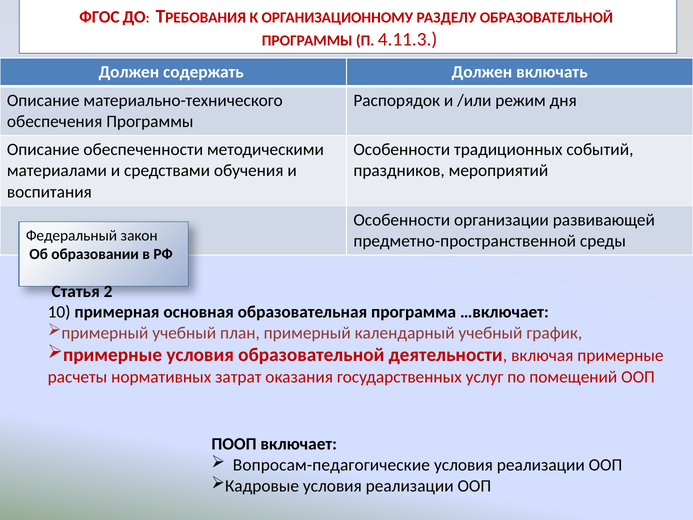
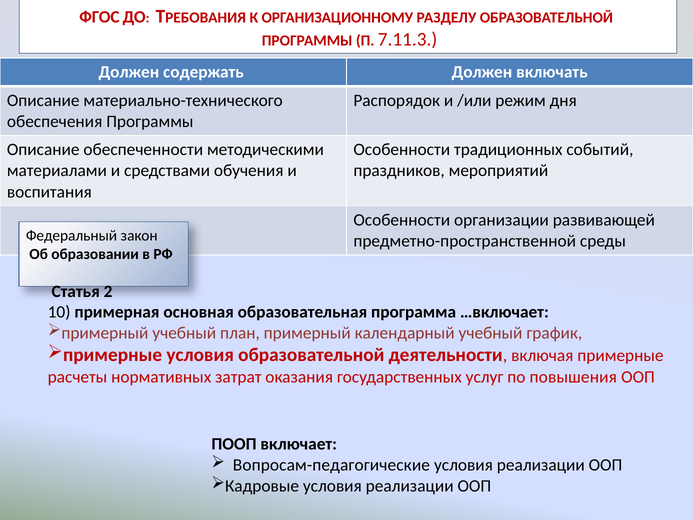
4.11.3: 4.11.3 -> 7.11.3 (408, 39)
помещений: помещений -> повышения (573, 377)
